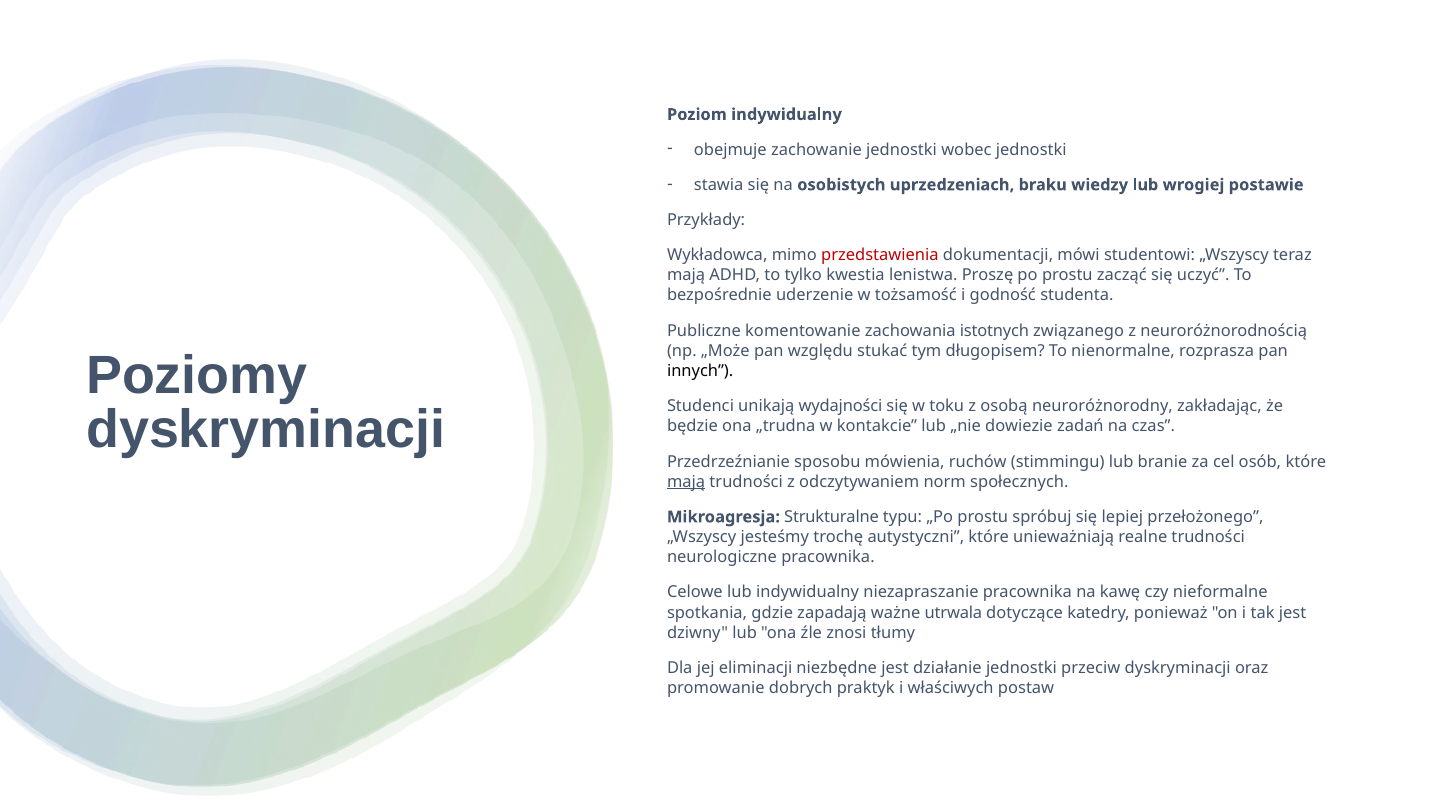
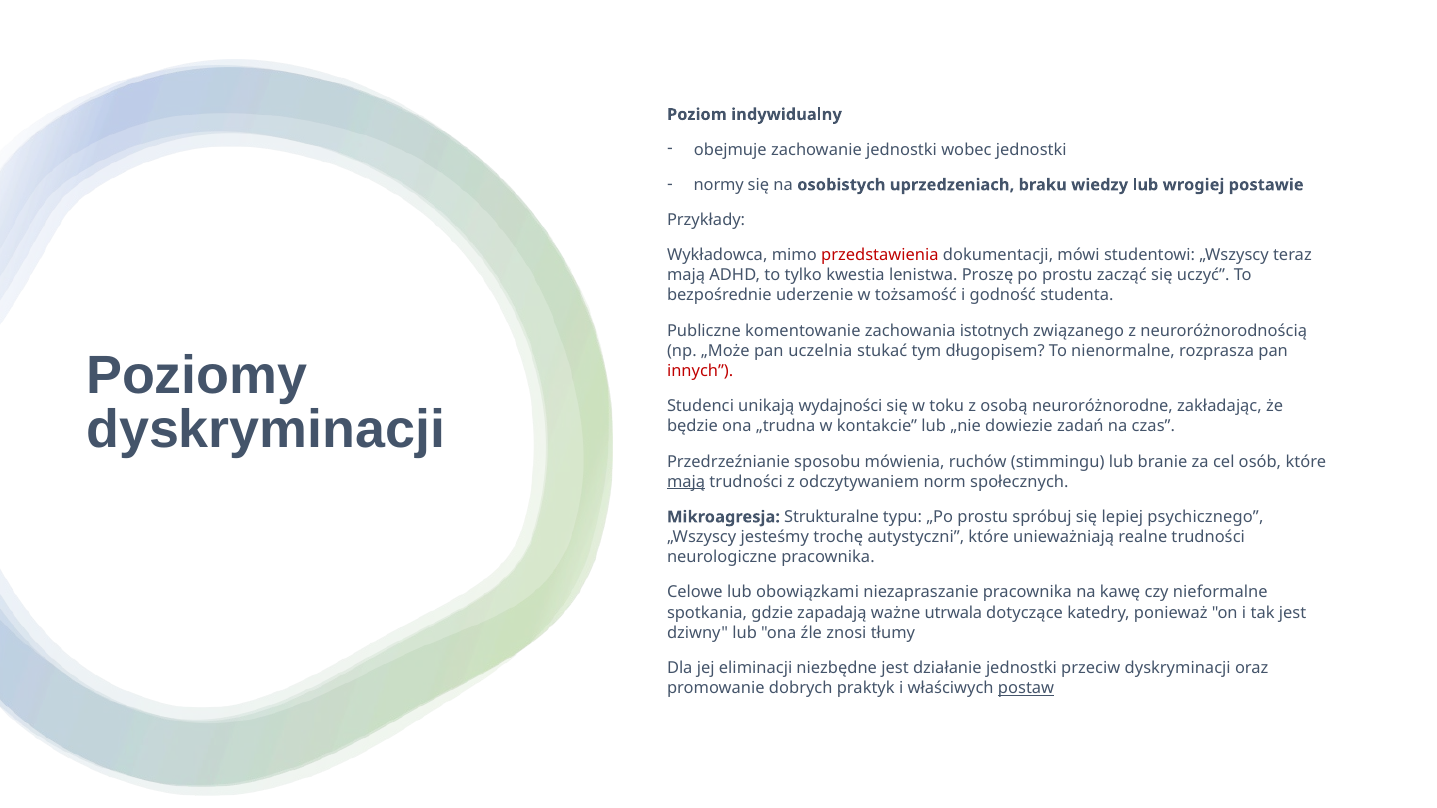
stawia: stawia -> normy (719, 185)
względu: względu -> uczelnia (820, 351)
innych colour: black -> red (700, 371)
neuroróżnorodny: neuroróżnorodny -> neuroróżnorodne (1102, 406)
przełożonego: przełożonego -> psychicznego (1205, 517)
lub indywidualny: indywidualny -> obowiązkami (808, 593)
postaw underline: none -> present (1026, 688)
